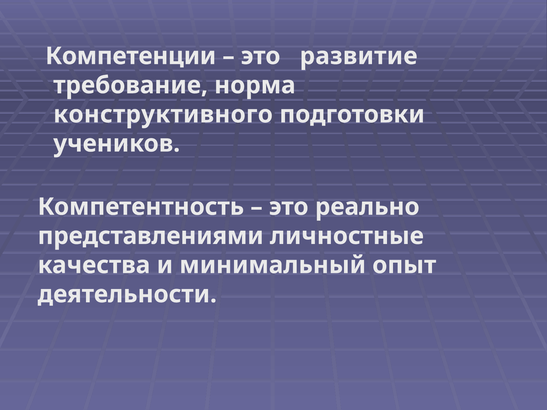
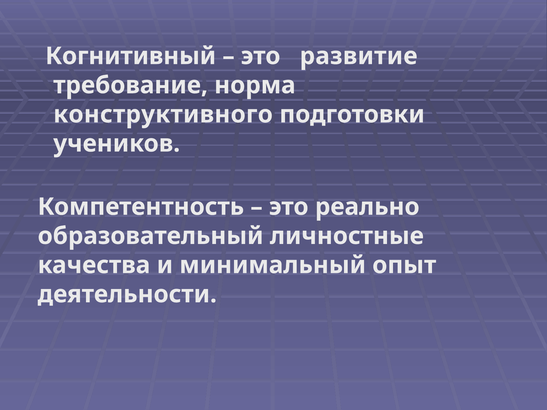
Компетенции: Компетенции -> Когнитивный (131, 56)
представлениями: представлениями -> образовательный (151, 236)
